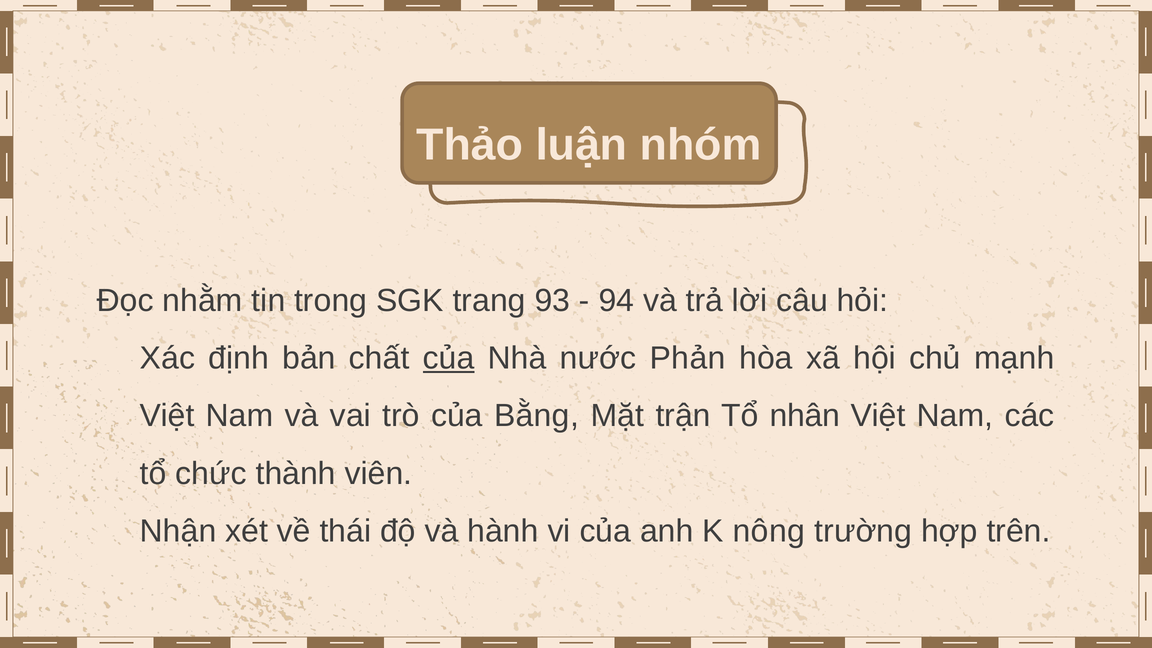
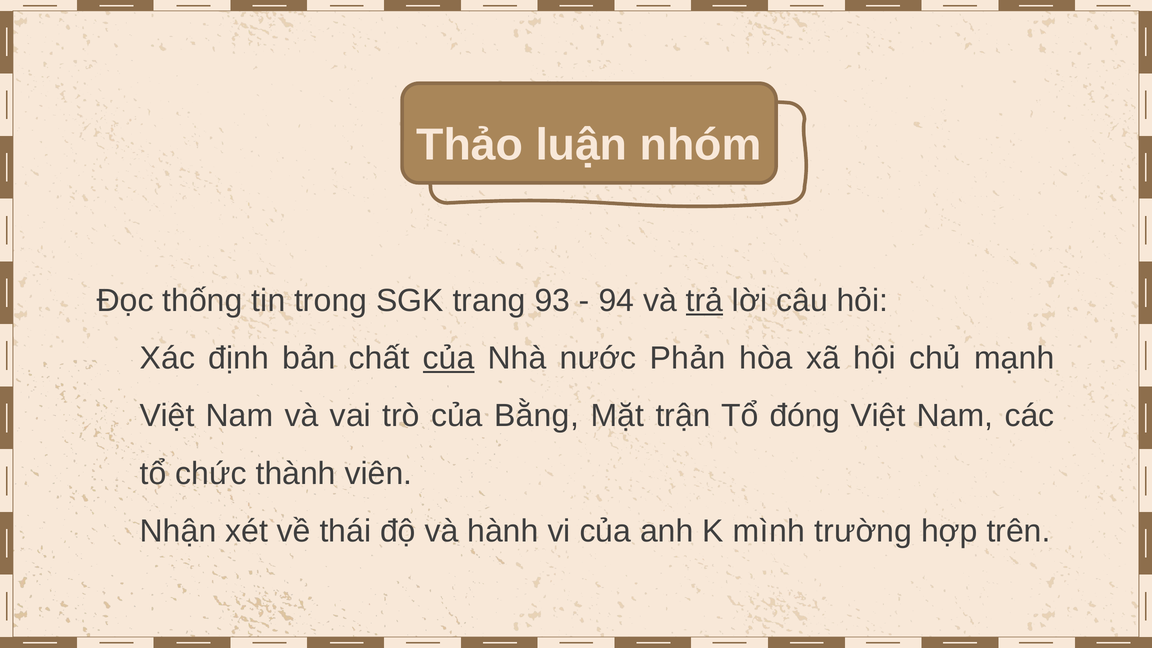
nhằm: nhằm -> thống (203, 301)
trả underline: none -> present (704, 301)
nhân: nhân -> đóng (805, 416)
nông: nông -> mình (769, 531)
